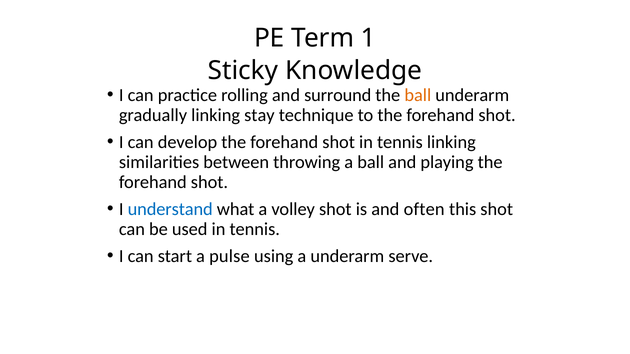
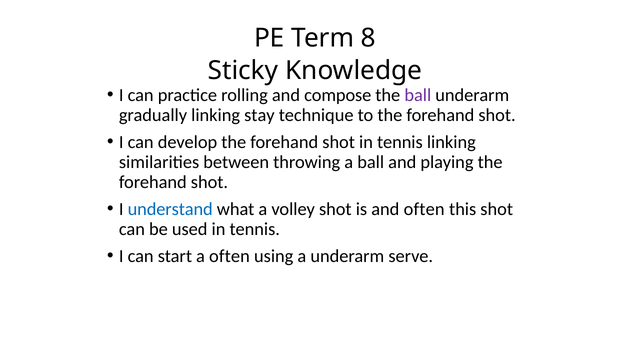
1: 1 -> 8 (368, 38)
surround: surround -> compose (338, 95)
ball colour: orange -> purple (418, 95)
a pulse: pulse -> often (229, 256)
